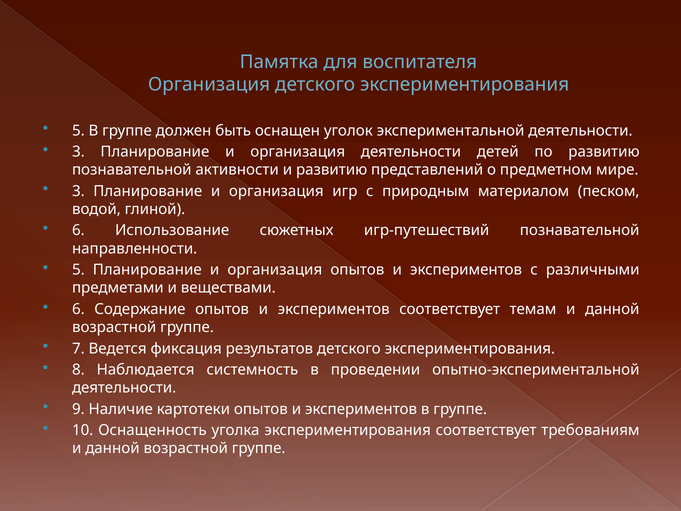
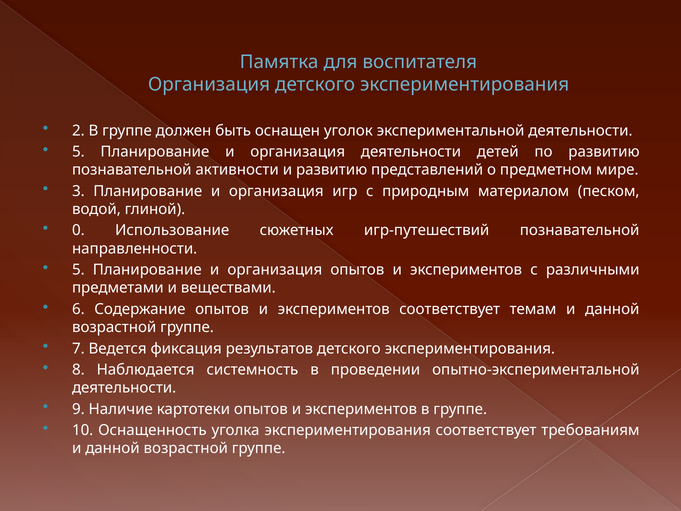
5: 5 -> 2 (78, 131)
3: 3 -> 5 (78, 152)
6: 6 -> 0 (78, 230)
